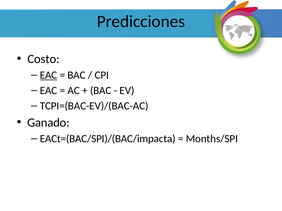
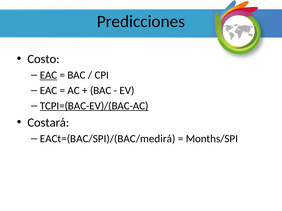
TCPI=(BAC-EV)/(BAC-AC underline: none -> present (94, 106)
Ganado: Ganado -> Costará (48, 123)
EACt=(BAC/SPI)/(BAC/impacta: EACt=(BAC/SPI)/(BAC/impacta -> EACt=(BAC/SPI)/(BAC/medirá (108, 139)
